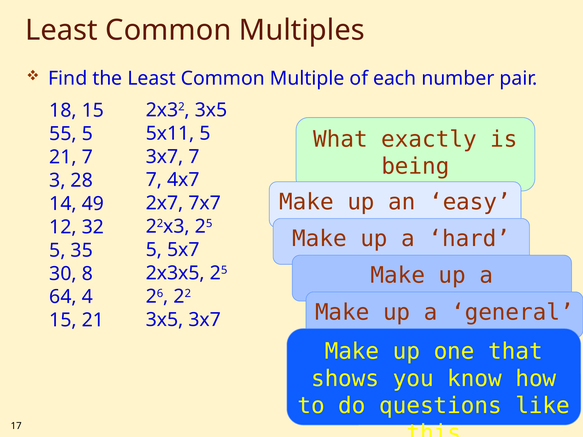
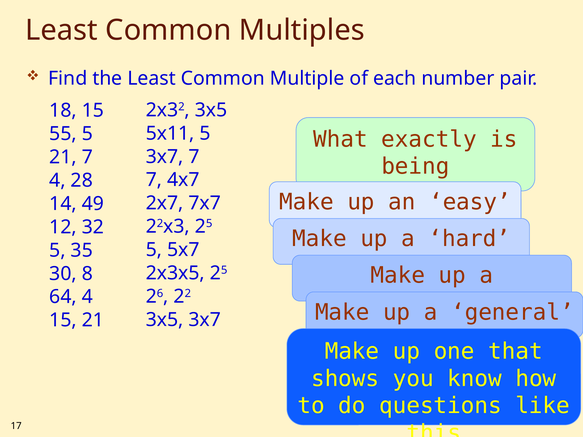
3: 3 -> 4 (57, 180)
